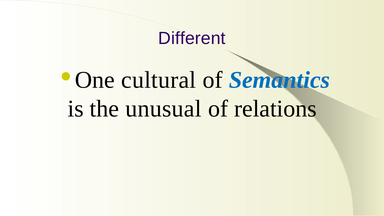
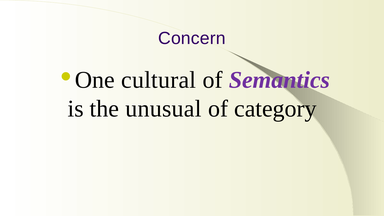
Different: Different -> Concern (192, 38)
Semantics colour: blue -> purple (279, 80)
relations: relations -> category (275, 109)
